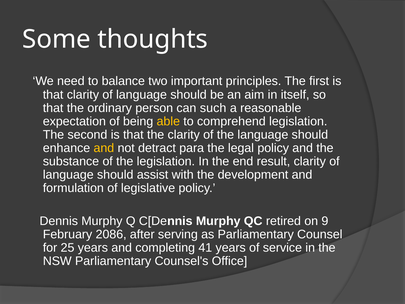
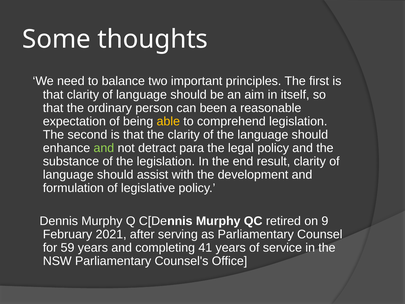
such: such -> been (213, 108)
and colour: yellow -> light green (104, 148)
2086: 2086 -> 2021 (111, 234)
25: 25 -> 59 (68, 248)
